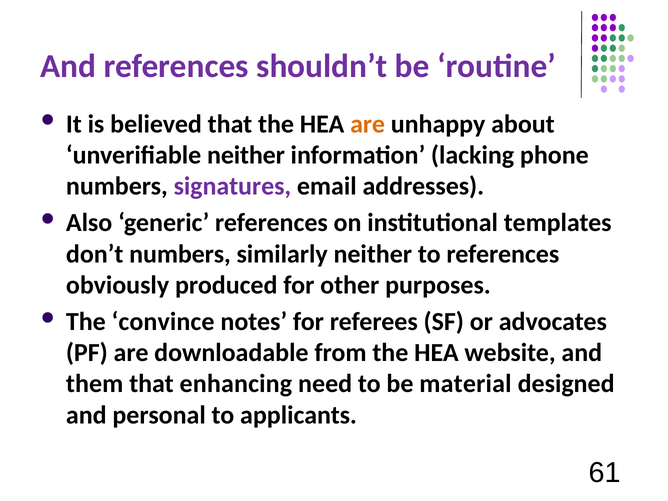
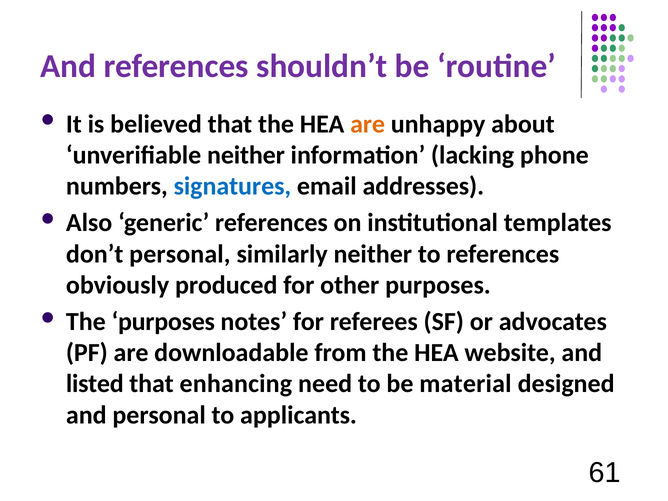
signatures colour: purple -> blue (232, 186)
don’t numbers: numbers -> personal (180, 254)
The convince: convince -> purposes (163, 322)
them: them -> listed (95, 384)
